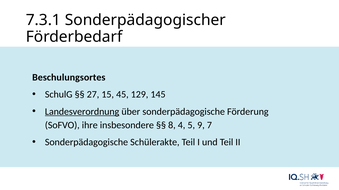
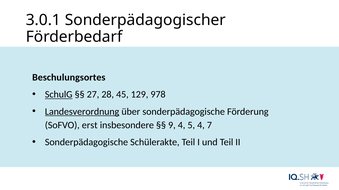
7.3.1: 7.3.1 -> 3.0.1 (43, 20)
SchulG underline: none -> present (59, 95)
15: 15 -> 28 (108, 95)
145: 145 -> 978 (158, 95)
ihre: ihre -> erst (90, 126)
8: 8 -> 9 (172, 126)
5 9: 9 -> 4 (201, 126)
